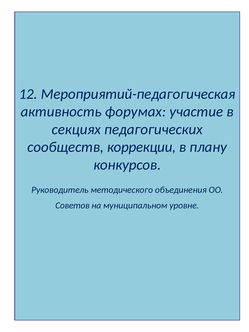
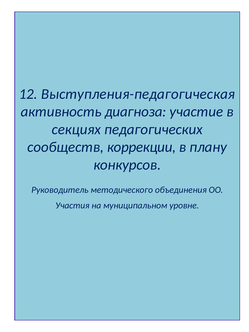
Мероприятий-педагогическая: Мероприятий-педагогическая -> Выступления-педагогическая (138, 94)
форумах: форумах -> диагноза (136, 112)
Советов: Советов -> Участия (72, 205)
